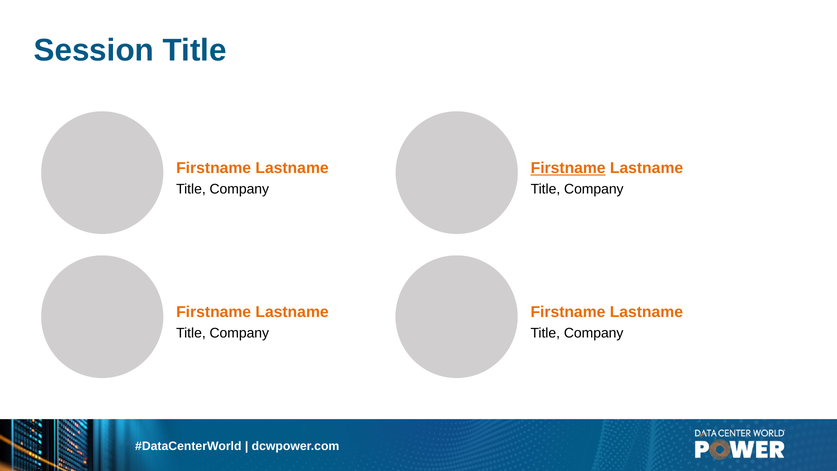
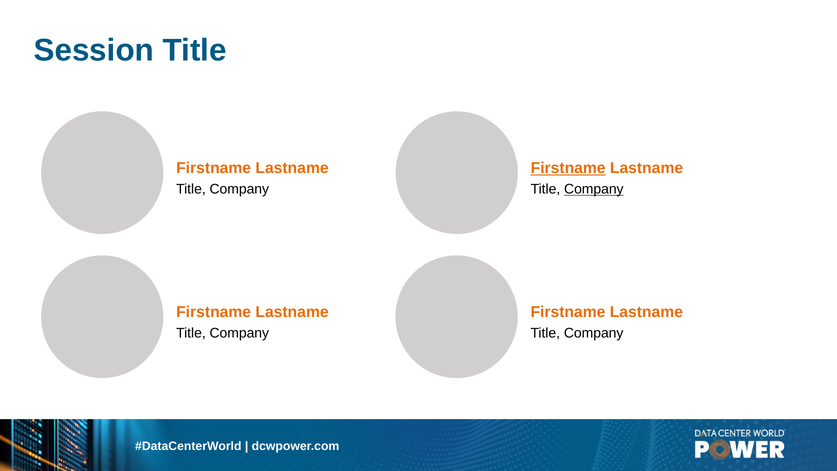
Company underline: none -> present (594, 189)
